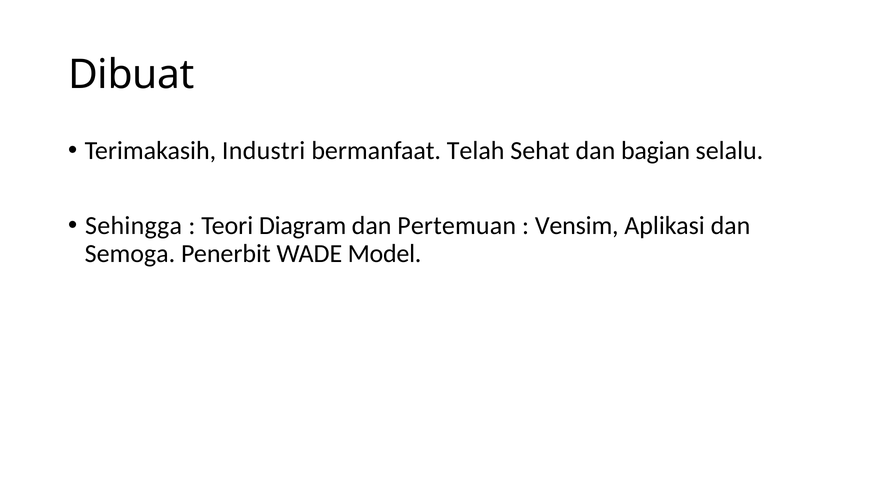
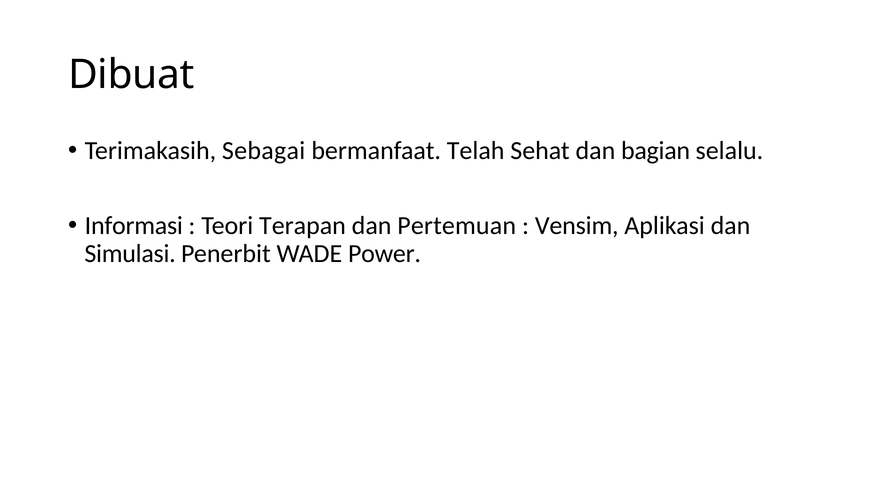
Industri: Industri -> Sebagai (264, 151)
Sehingga: Sehingga -> Informasi (134, 226)
Diagram: Diagram -> Terapan (303, 226)
Semoga: Semoga -> Simulasi (130, 254)
Model: Model -> Power (385, 254)
